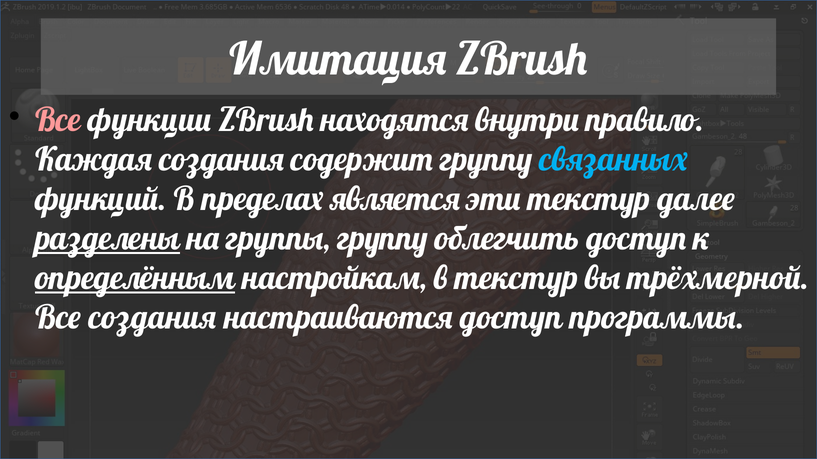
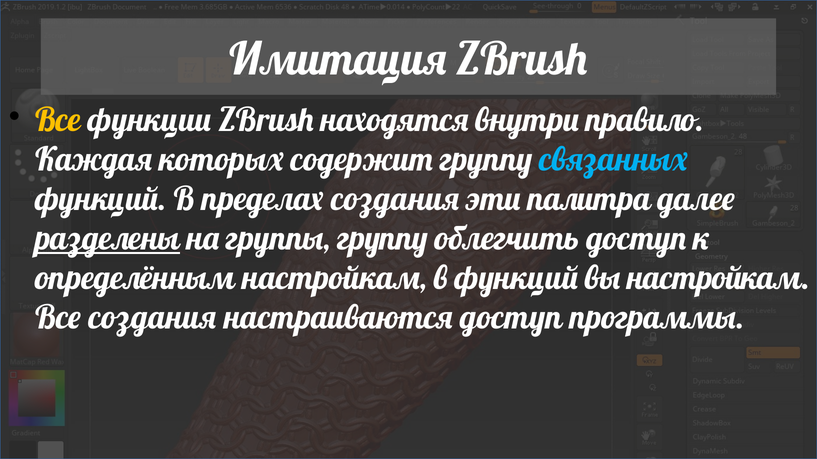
Все colour: pink -> yellow (58, 120)
Каждая создания: создания -> которых (222, 160)
пределах является: является -> создания (395, 199)
эти текстур: текстур -> палитра (589, 199)
определённым underline: present -> none (135, 279)
в текстур: текстур -> функций (516, 279)
вы трёхмерной: трёхмерной -> настройкам (718, 279)
